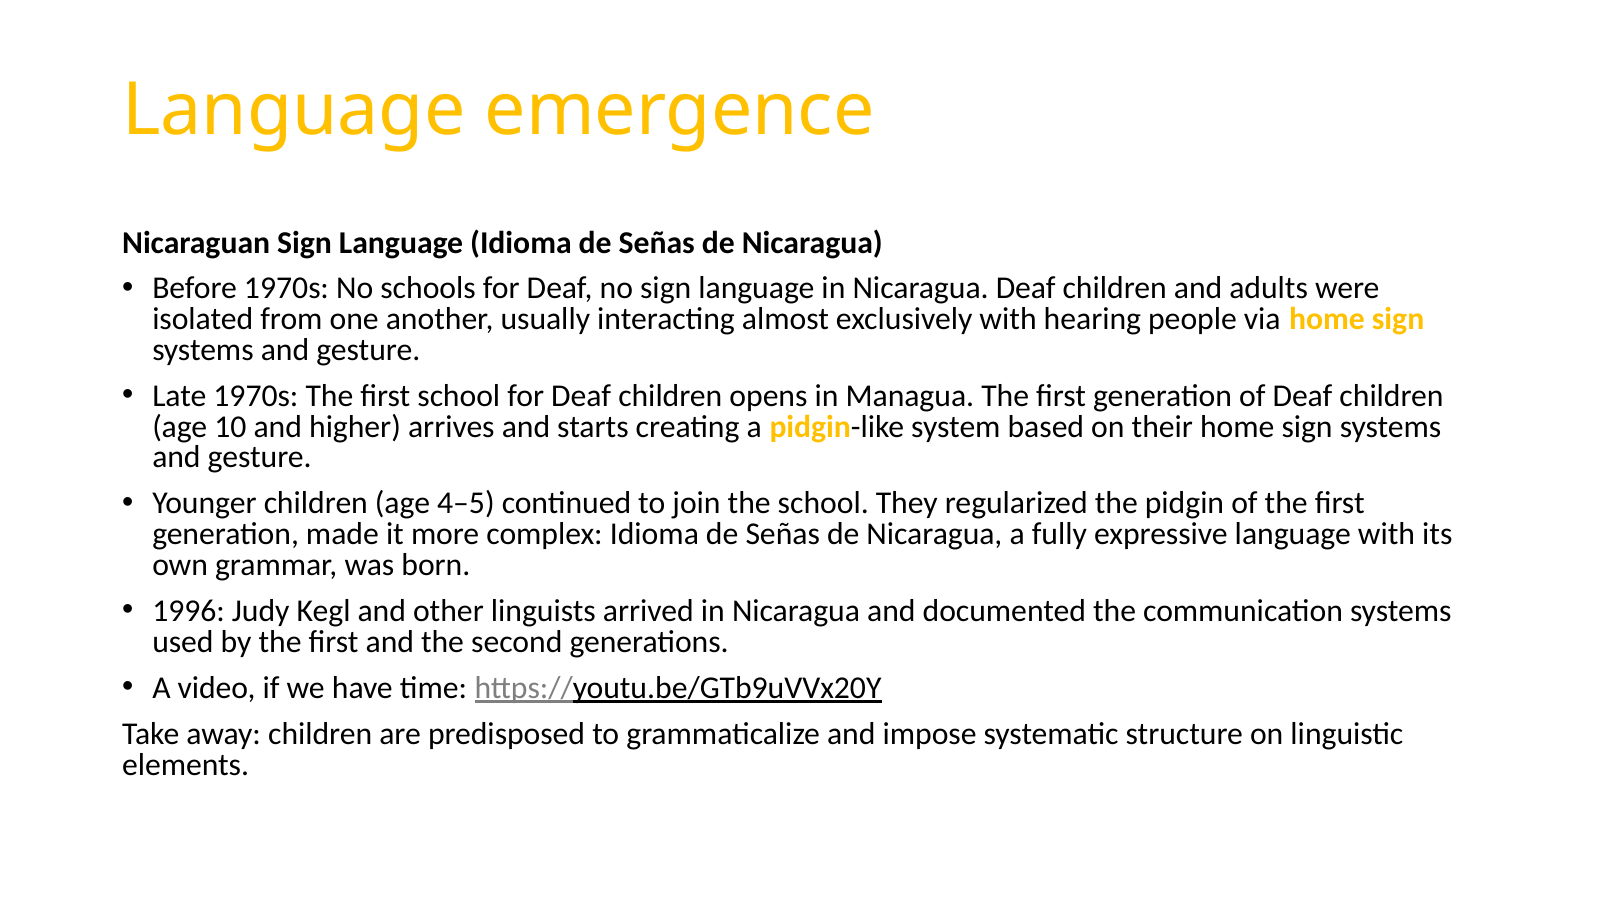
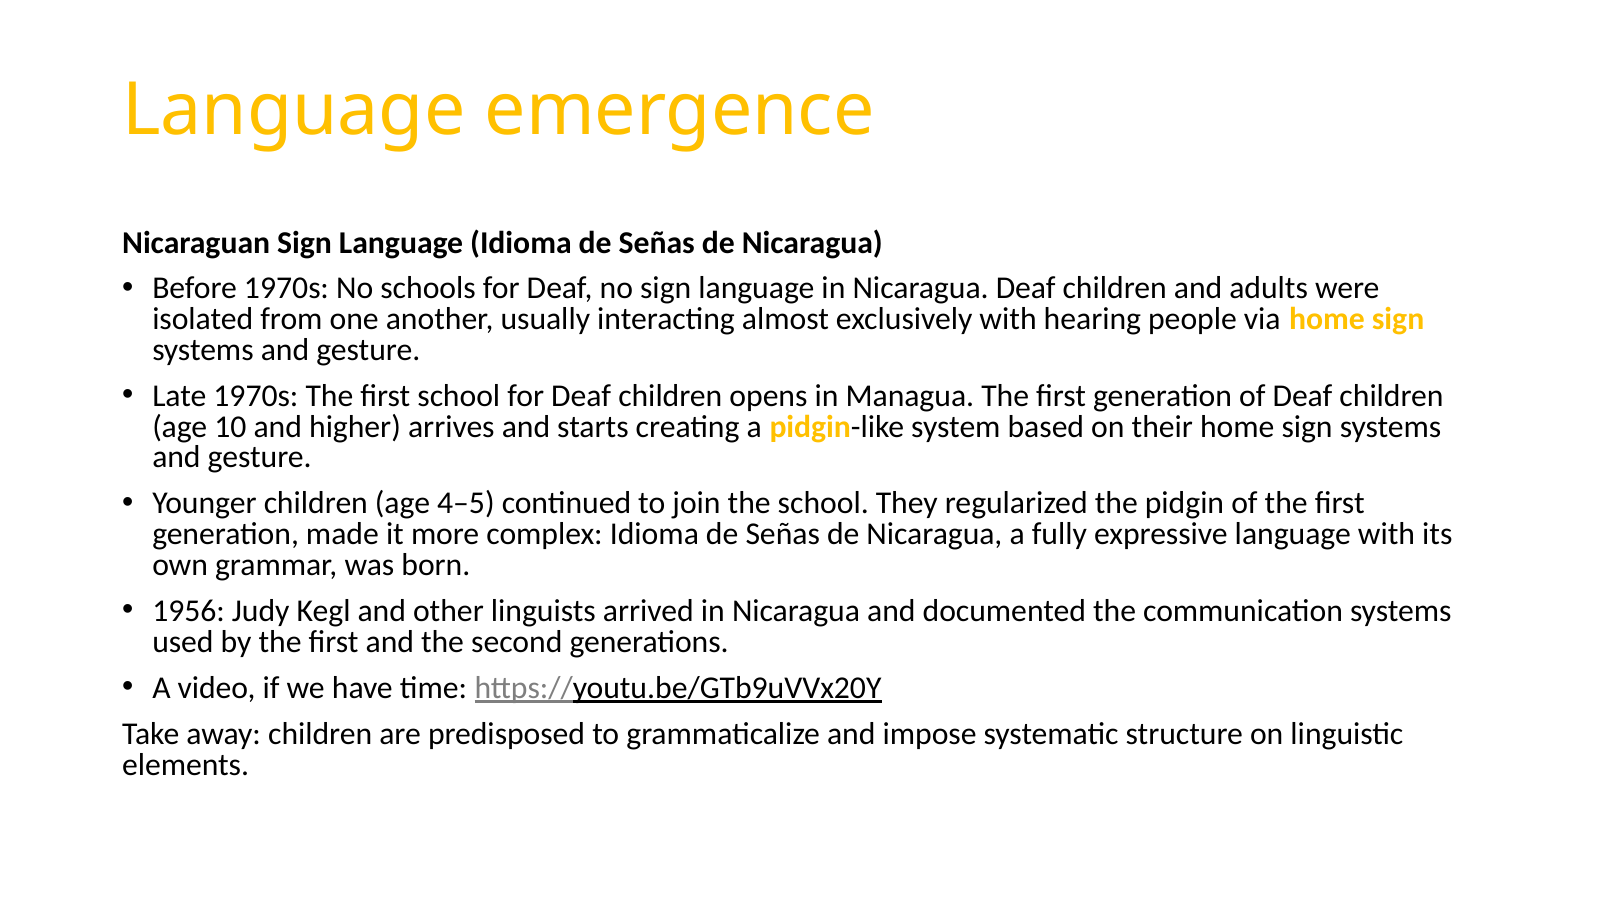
1996: 1996 -> 1956 (189, 611)
